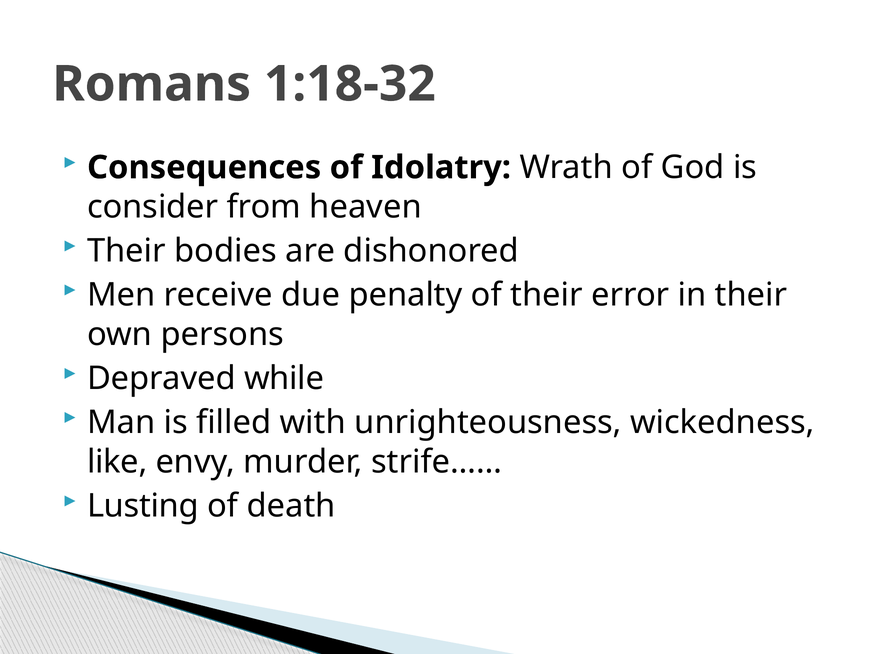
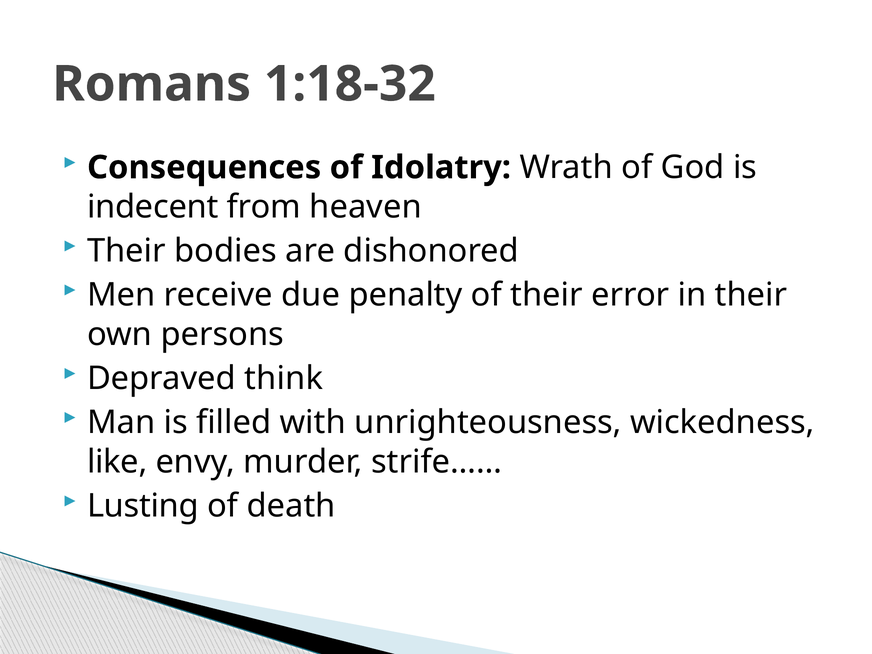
consider: consider -> indecent (153, 207)
while: while -> think (284, 378)
